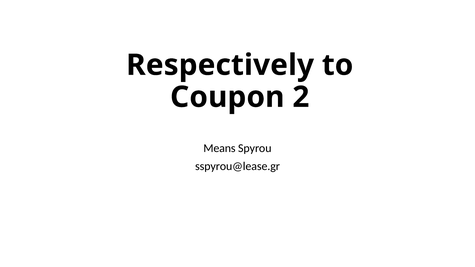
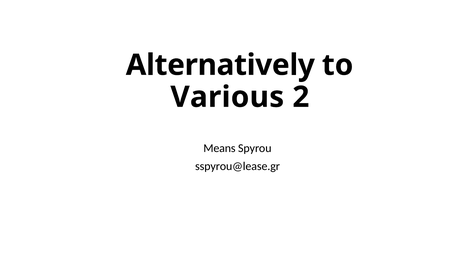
Respectively: Respectively -> Alternatively (220, 65)
Coupon: Coupon -> Various (227, 97)
